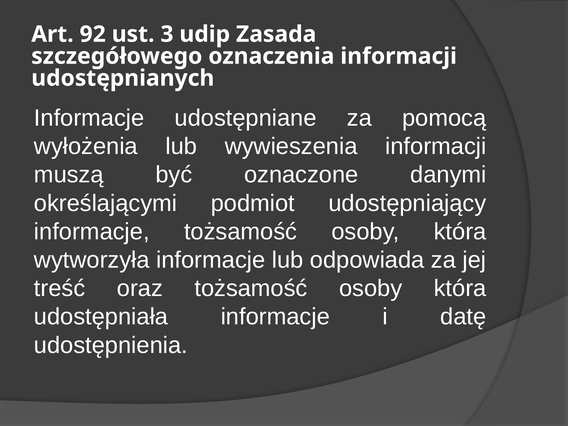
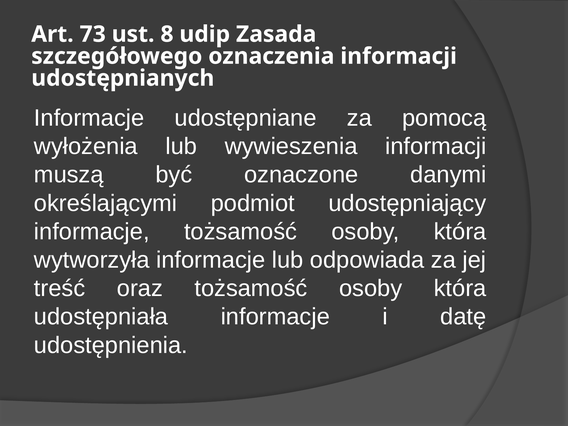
92: 92 -> 73 (93, 34)
3: 3 -> 8 (167, 34)
